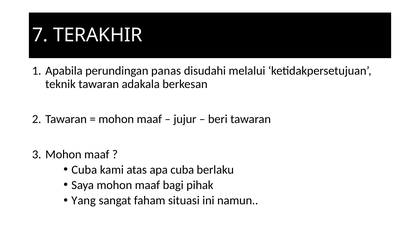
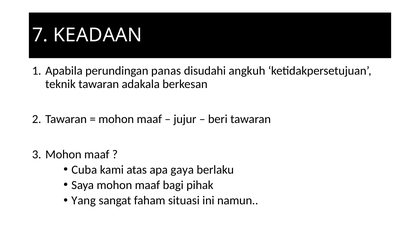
TERAKHIR: TERAKHIR -> KEADAAN (98, 35)
melalui: melalui -> angkuh (247, 71)
apa cuba: cuba -> gaya (182, 170)
